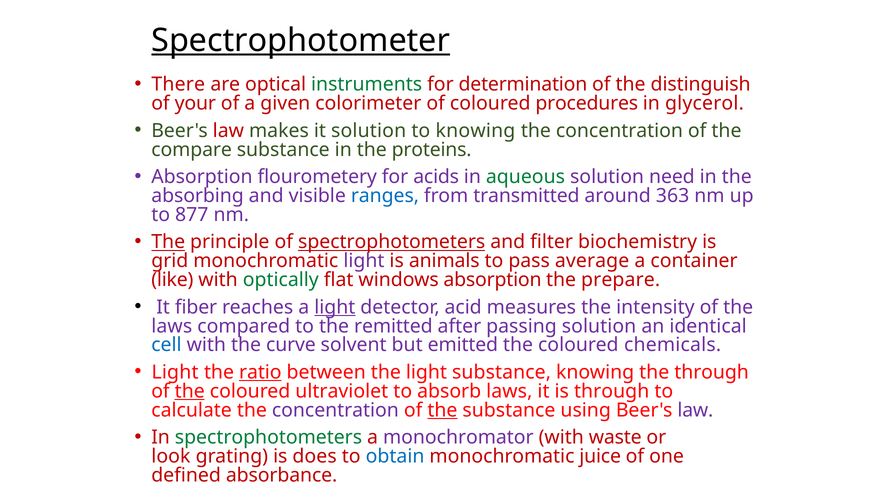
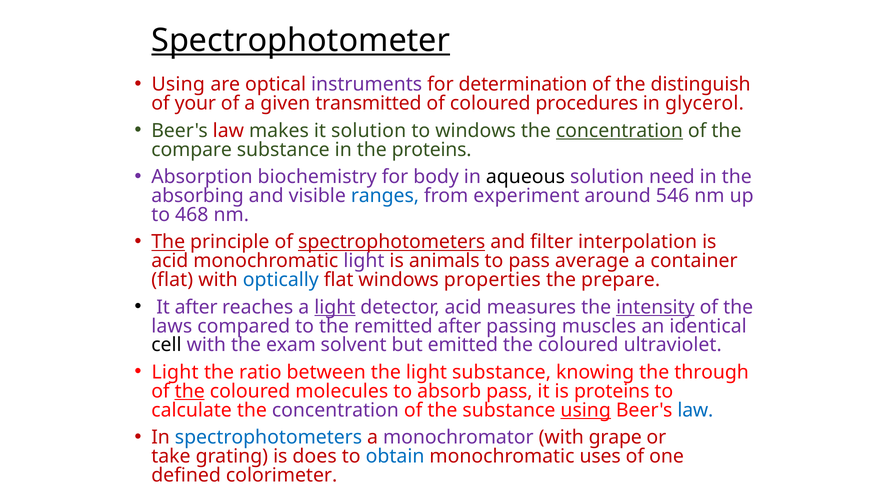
There: There -> Using (178, 84)
instruments colour: green -> purple (367, 84)
colorimeter: colorimeter -> transmitted (368, 103)
to knowing: knowing -> windows (476, 131)
concentration underline: none -> present (619, 131)
flourometery: flourometery -> biochemistry (317, 177)
acids: acids -> body (436, 177)
aqueous colour: green -> black (525, 177)
transmitted: transmitted -> experiment (526, 196)
363: 363 -> 546 (673, 196)
877: 877 -> 468 (192, 215)
biochemistry: biochemistry -> interpolation (638, 242)
grid: grid -> acid (170, 261)
like: like -> flat (172, 280)
optically colour: green -> blue (281, 280)
windows absorption: absorption -> properties (492, 280)
It fiber: fiber -> after (196, 307)
intensity underline: none -> present (655, 307)
passing solution: solution -> muscles (599, 326)
cell colour: blue -> black (166, 345)
curve: curve -> exam (291, 345)
chemicals: chemicals -> ultraviolet (673, 345)
ratio underline: present -> none (260, 372)
ultraviolet: ultraviolet -> molecules (342, 391)
absorb laws: laws -> pass (509, 391)
is through: through -> proteins (612, 391)
the underline: present -> none (442, 410)
using underline: none -> present (586, 410)
law colour: purple -> blue (695, 410)
spectrophotometers colour: green -> blue (268, 437)
waste: waste -> grape (615, 437)
look: look -> take (171, 456)
juice: juice -> uses (600, 456)
absorbance: absorbance -> colorimeter (282, 475)
